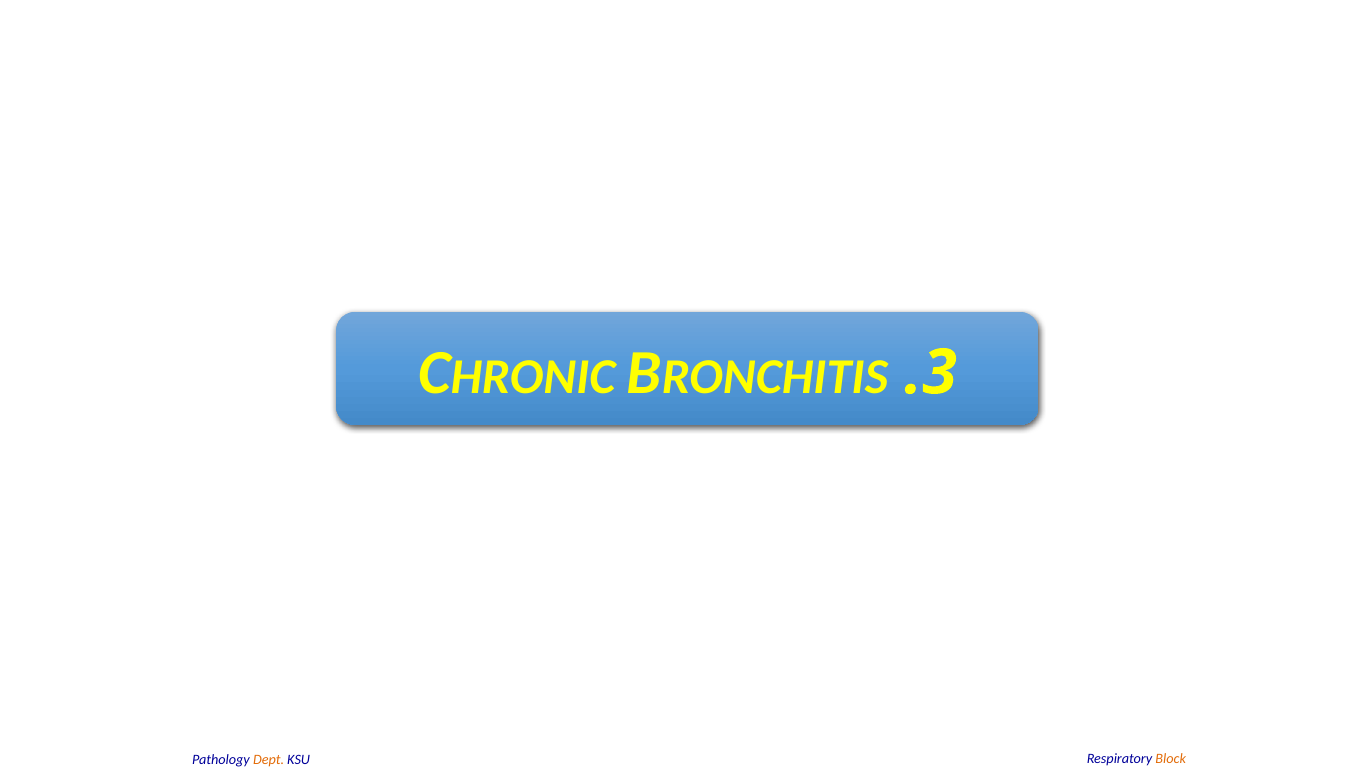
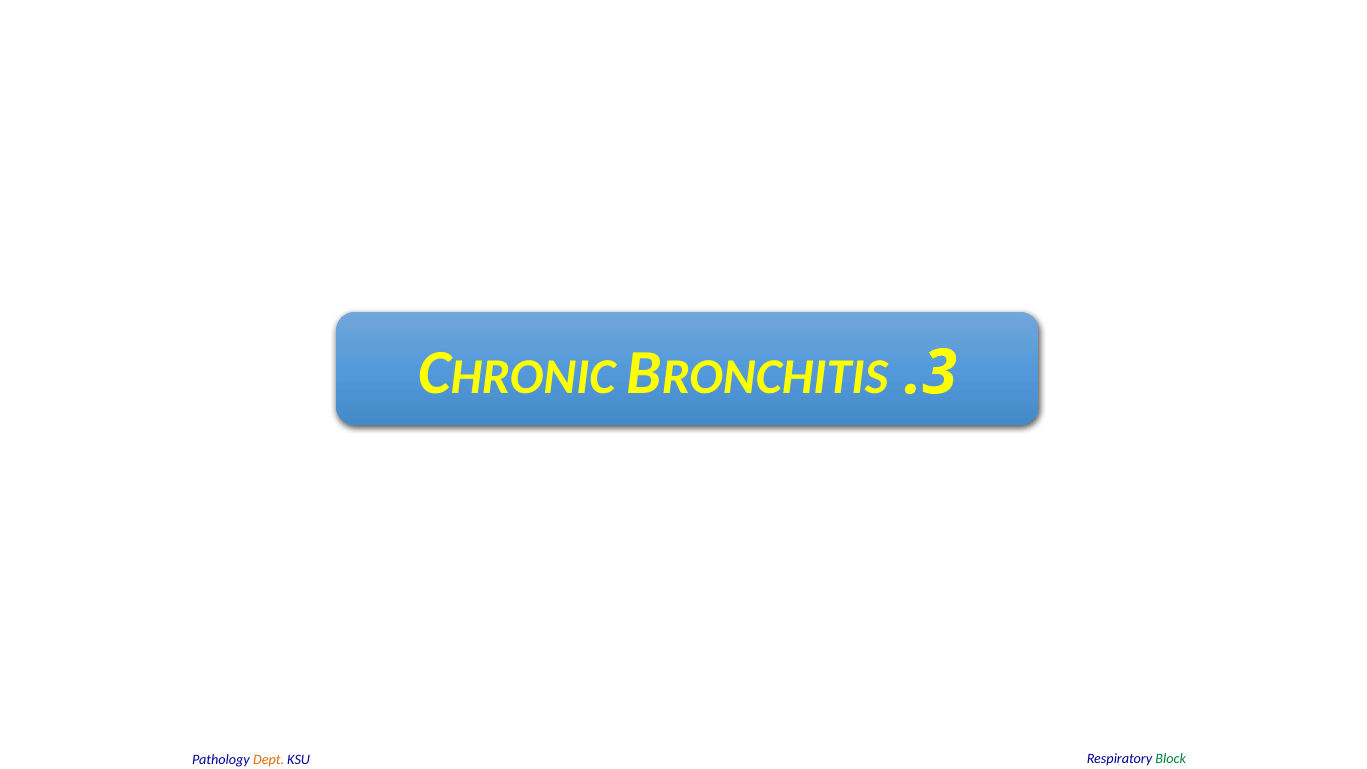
Block colour: orange -> green (1171, 759)
